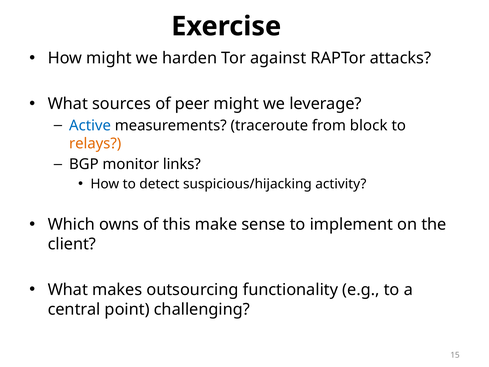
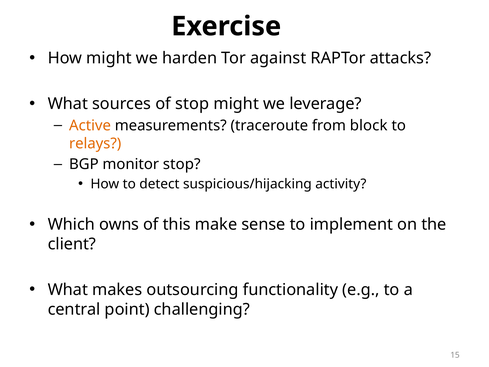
of peer: peer -> stop (192, 104)
Active colour: blue -> orange (90, 125)
monitor links: links -> stop (182, 164)
